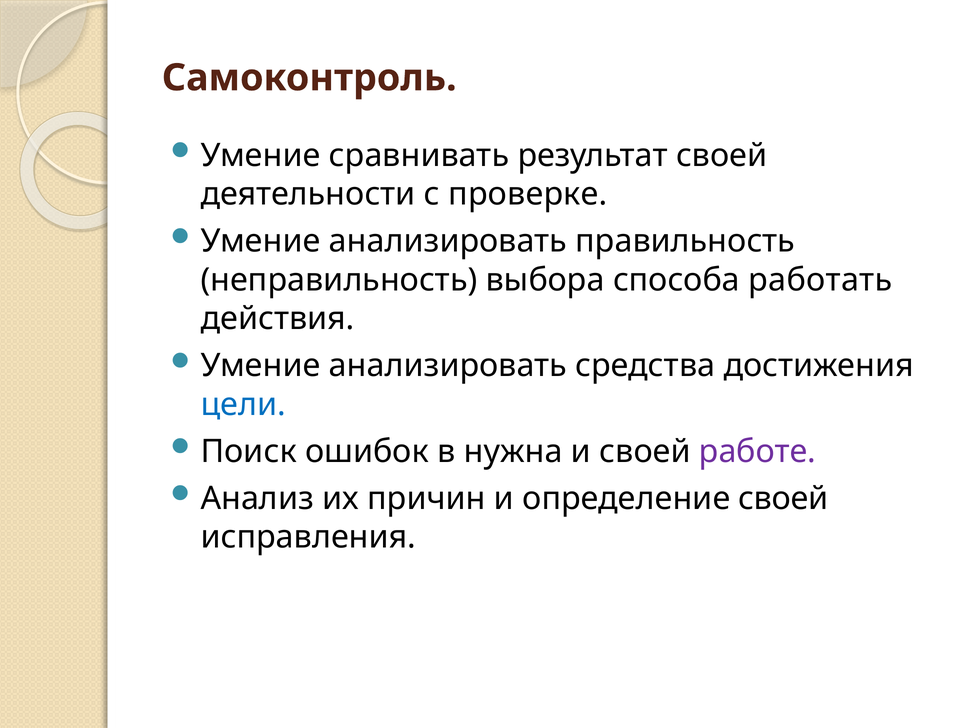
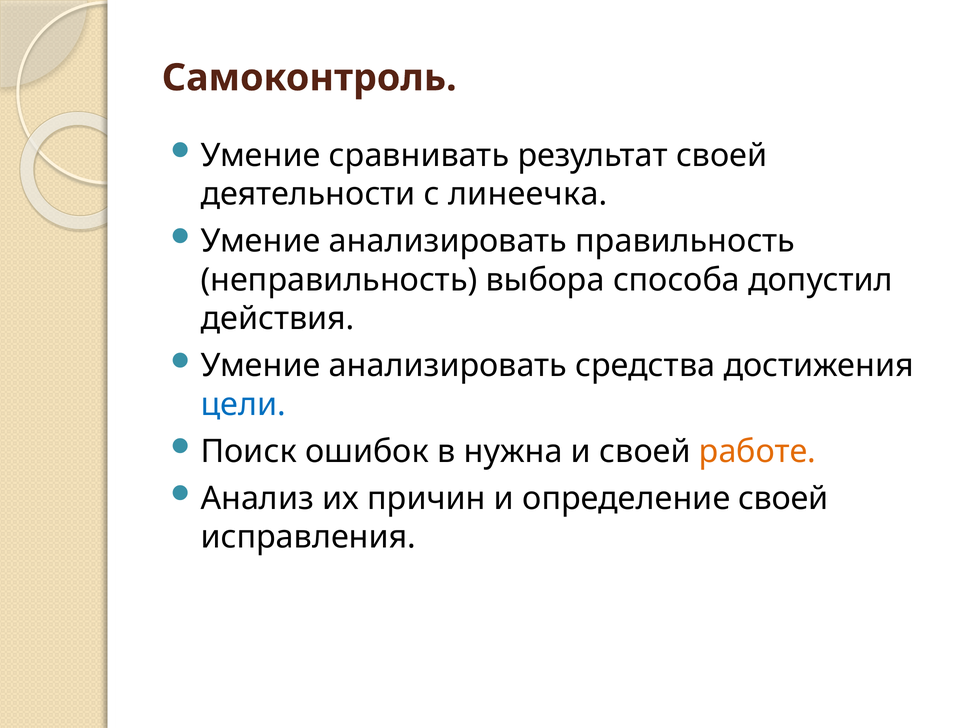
проверке: проверке -> линеечка (528, 194)
работать: работать -> допустил (821, 280)
работе colour: purple -> orange (758, 451)
